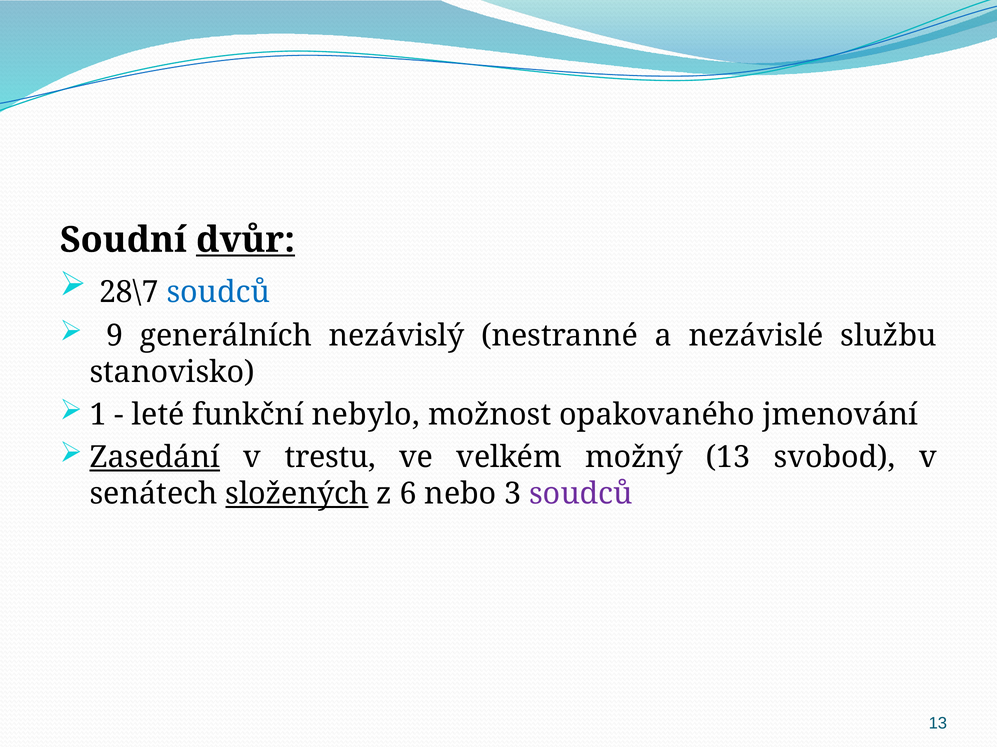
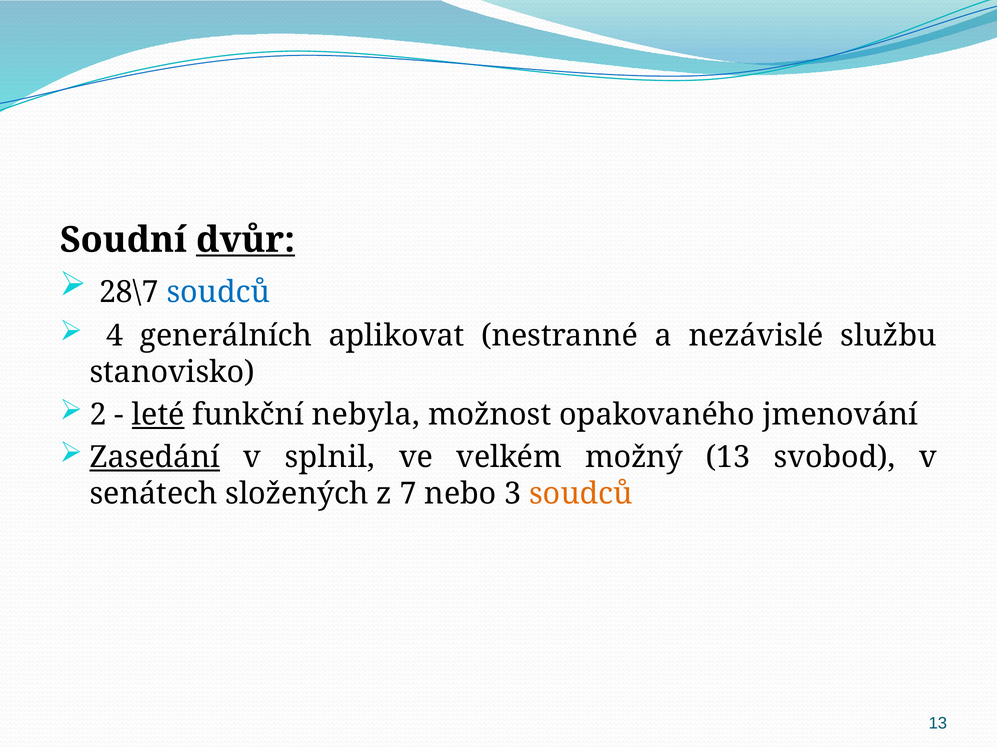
9: 9 -> 4 (115, 336)
nezávislý: nezávislý -> aplikovat (397, 336)
1: 1 -> 2 (98, 415)
leté underline: none -> present (158, 415)
nebylo: nebylo -> nebyla (366, 415)
trestu: trestu -> splnil (330, 458)
složených underline: present -> none (297, 494)
6: 6 -> 7 (408, 494)
soudců colour: purple -> orange (581, 494)
